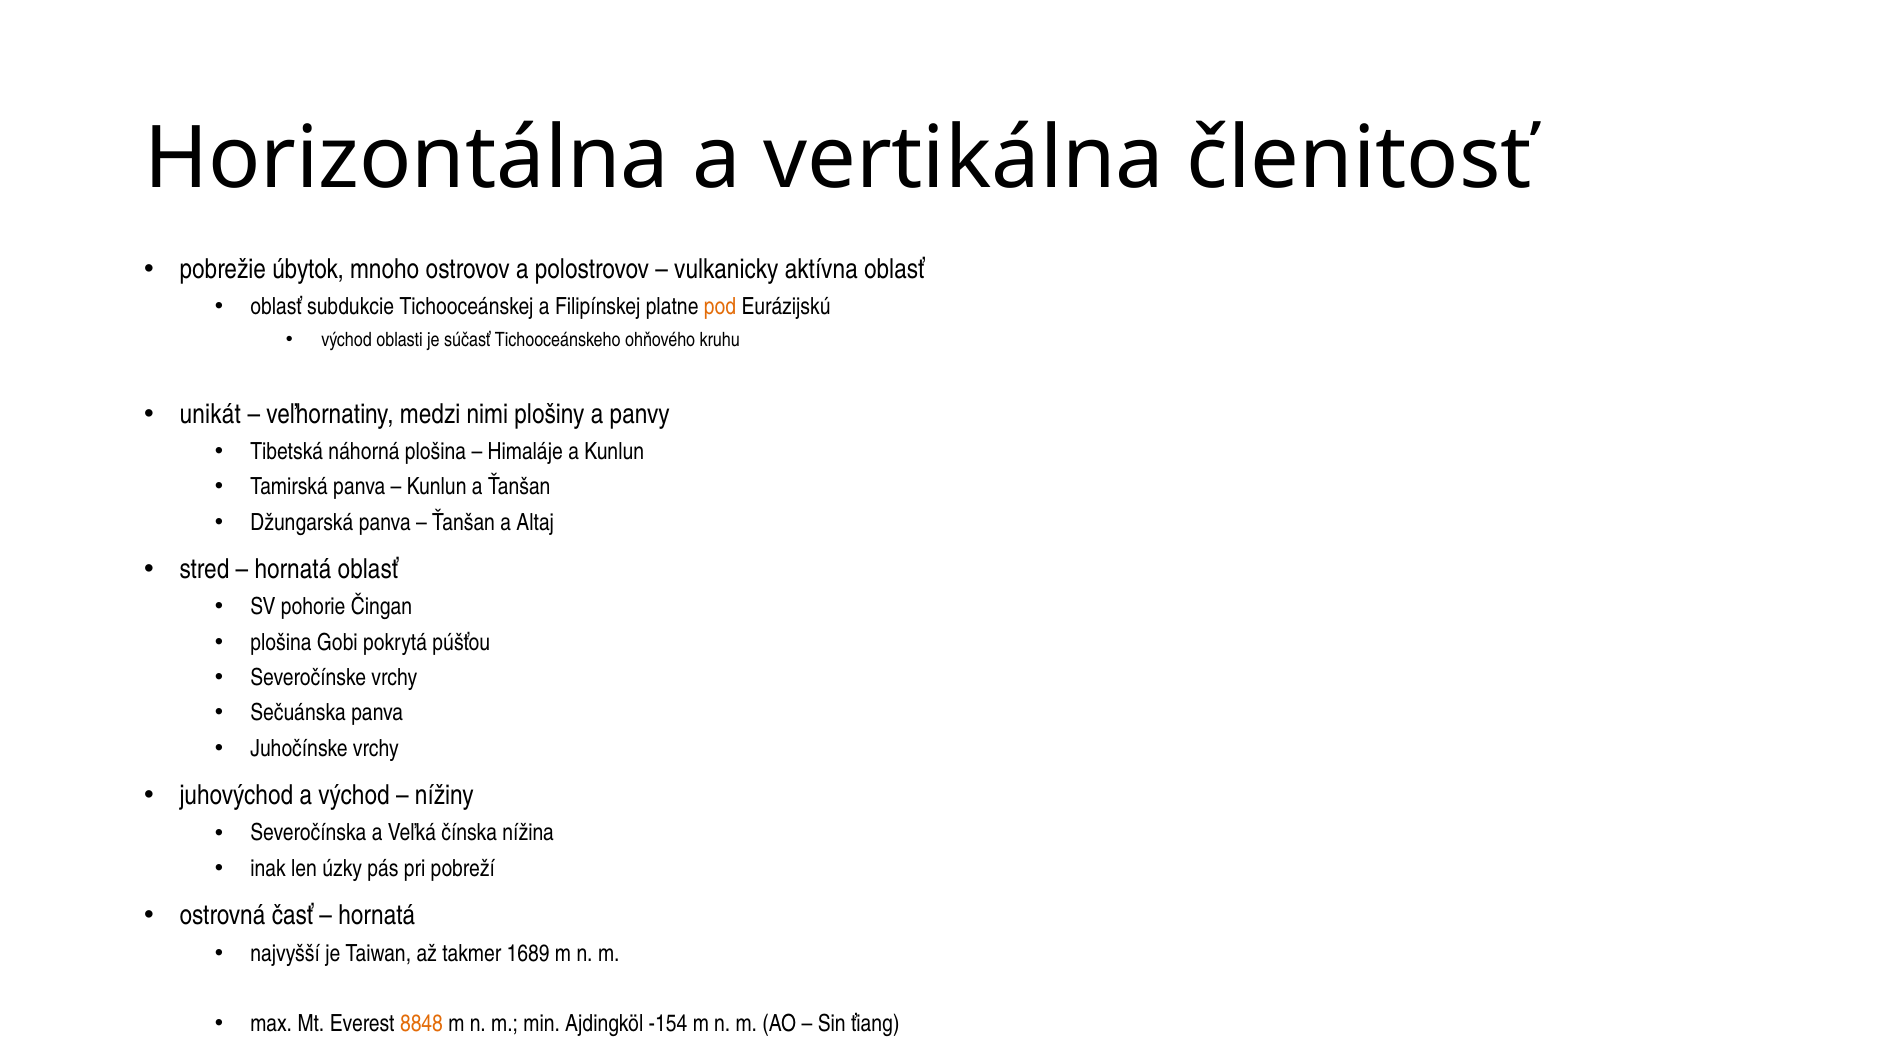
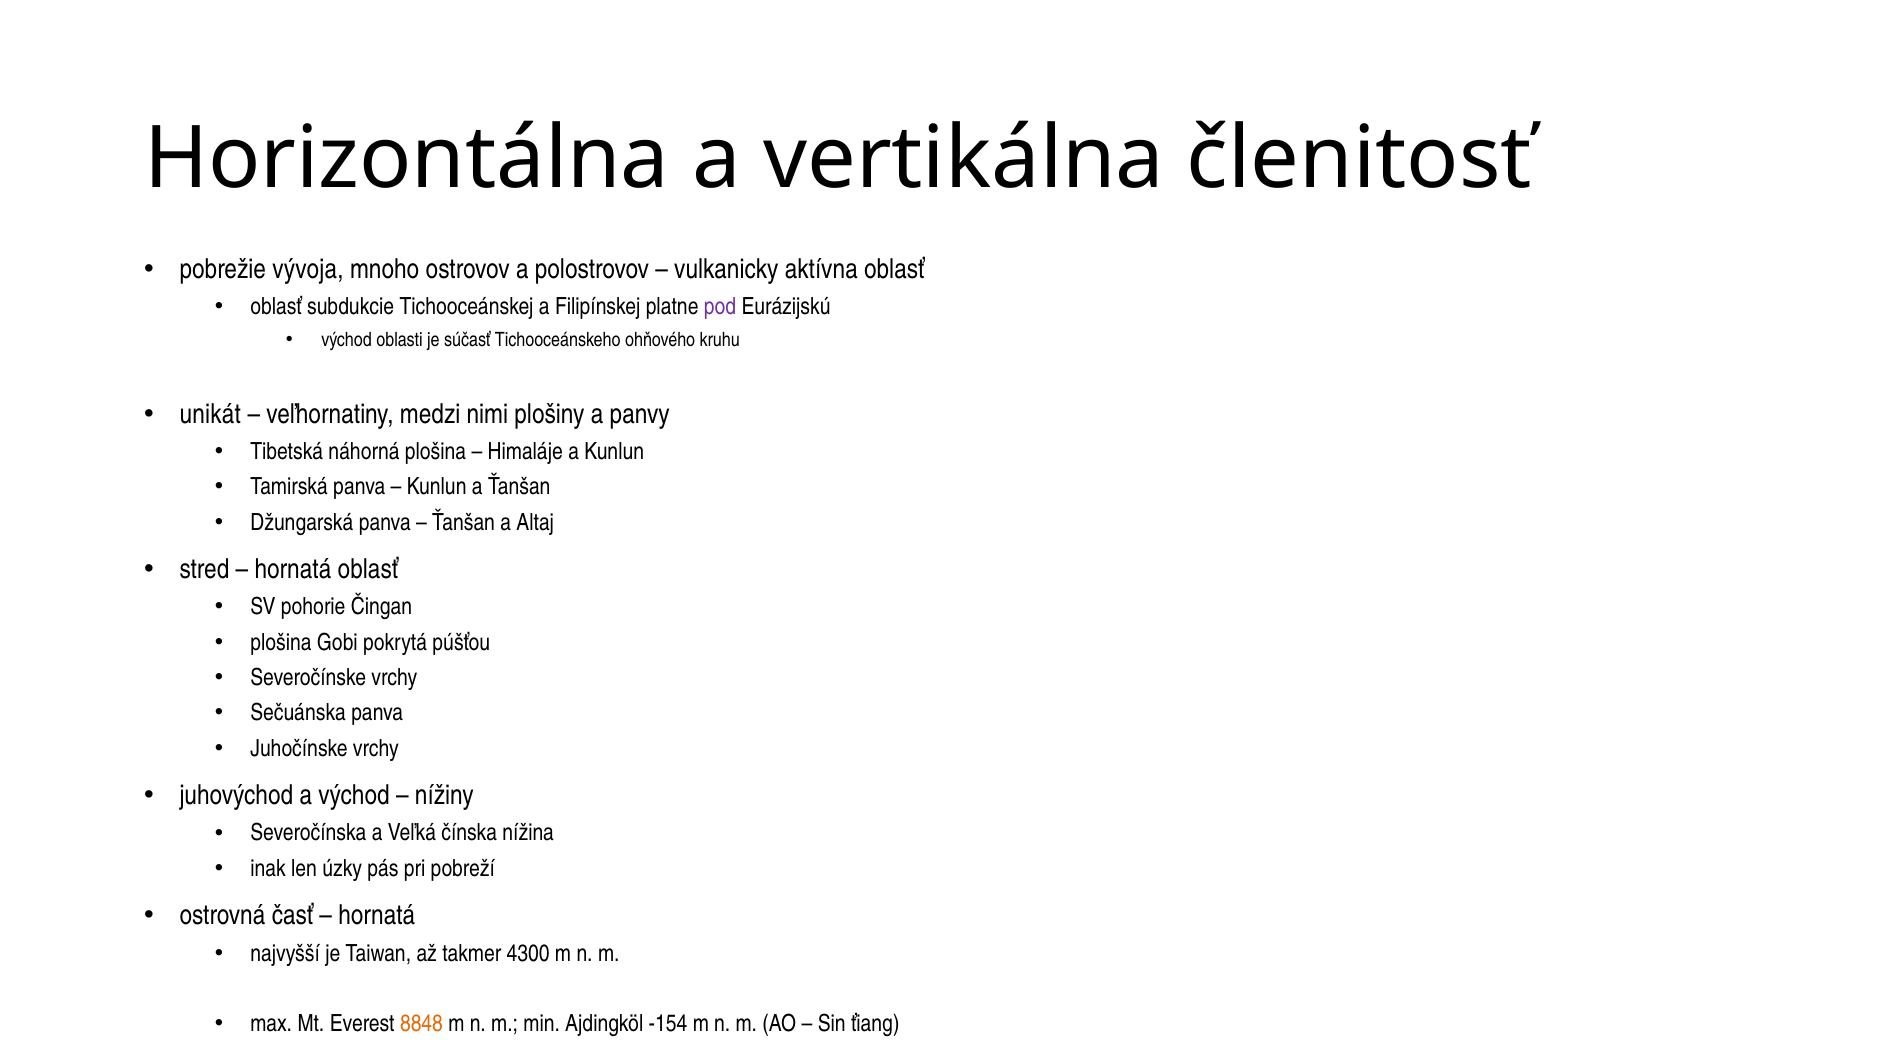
úbytok: úbytok -> vývoja (308, 269)
pod colour: orange -> purple (720, 307)
1689: 1689 -> 4300 (528, 953)
